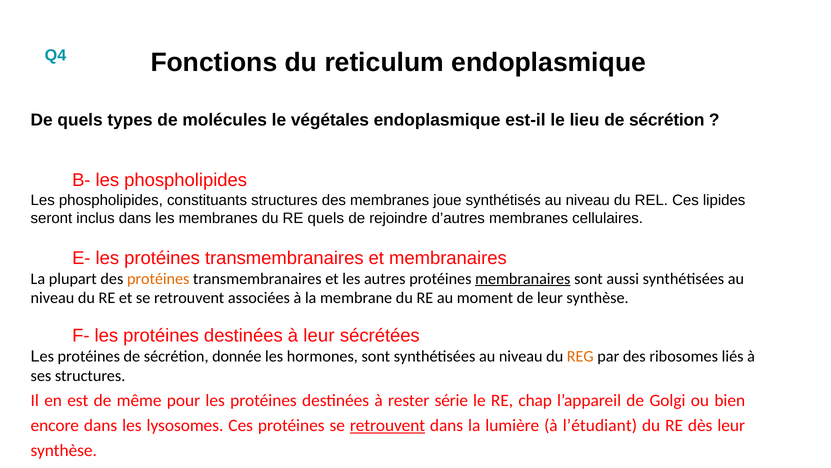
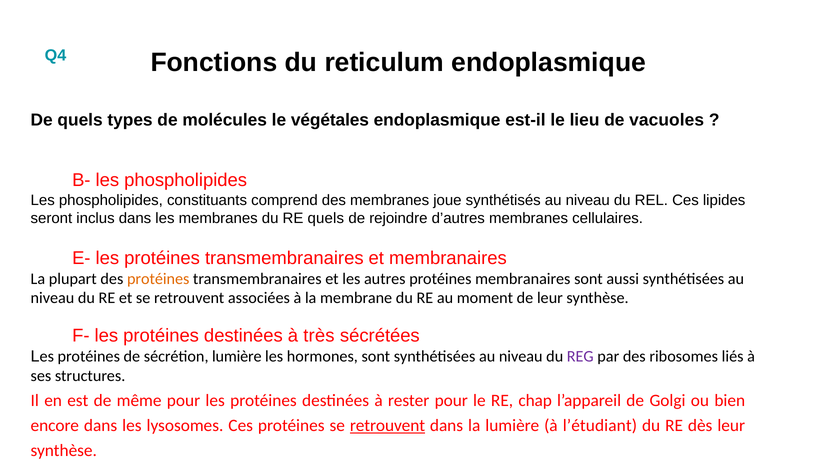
lieu de sécrétion: sécrétion -> vacuoles (667, 120)
constituants structures: structures -> comprend (284, 200)
membranaires underline: present -> none (523, 278)
à leur: leur -> très (319, 335)
sécrétion donnée: donnée -> lumière (237, 356)
REG colour: orange -> purple (580, 356)
rester série: série -> pour (451, 400)
